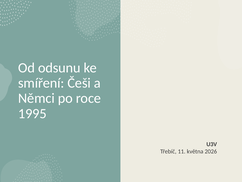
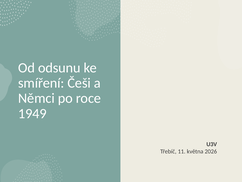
1995: 1995 -> 1949 (32, 113)
